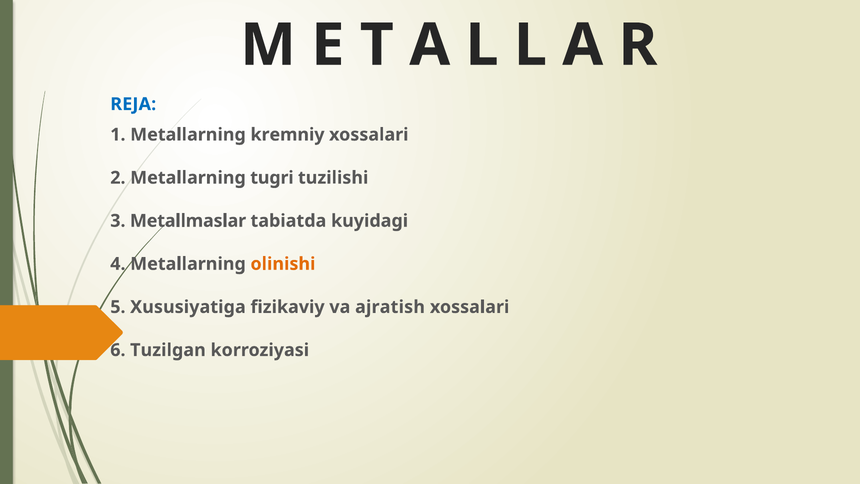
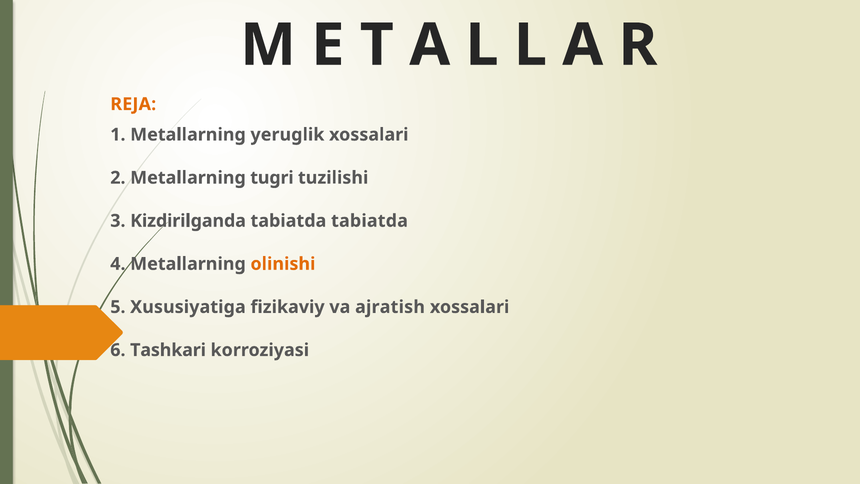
REJA colour: blue -> orange (133, 104)
kremniy: kremniy -> yeruglik (287, 135)
Metallmaslar: Metallmaslar -> Kizdirilganda (188, 221)
tabiatda kuyidagi: kuyidagi -> tabiatda (369, 221)
Tuzilgan: Tuzilgan -> Tashkari (168, 350)
